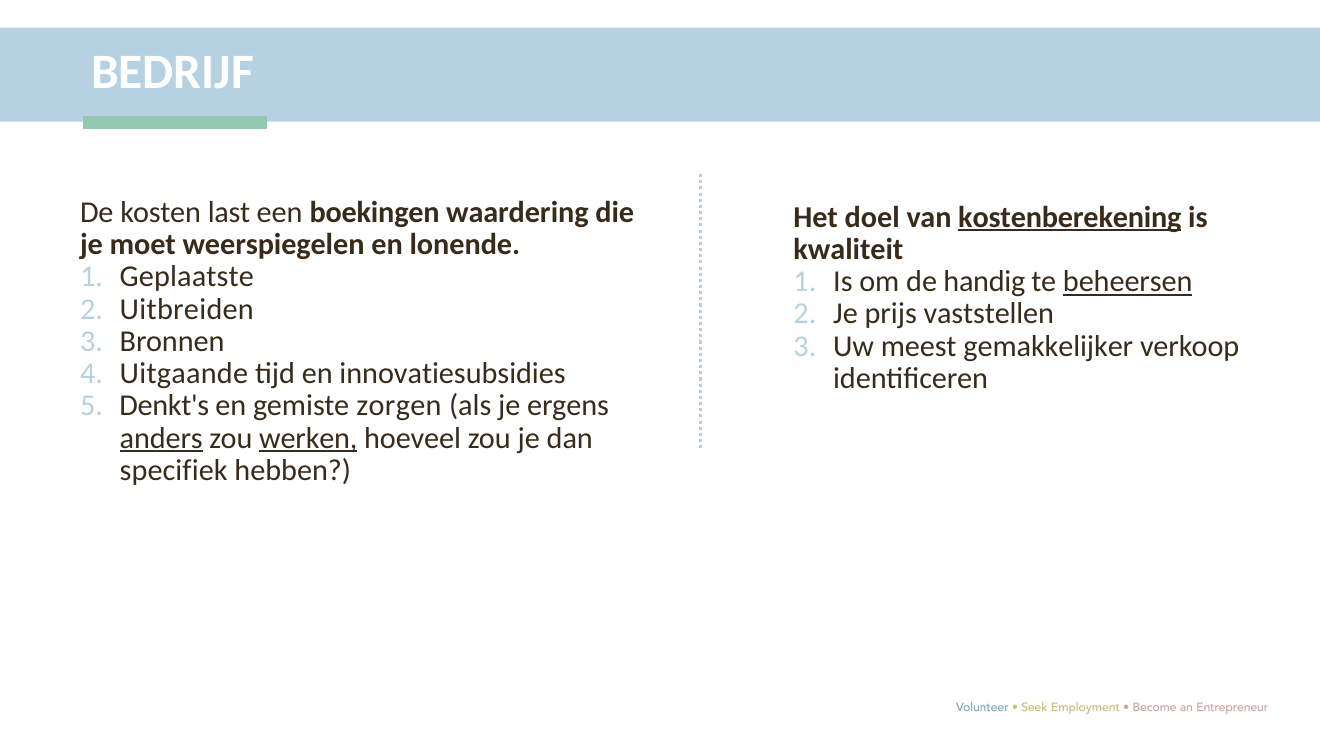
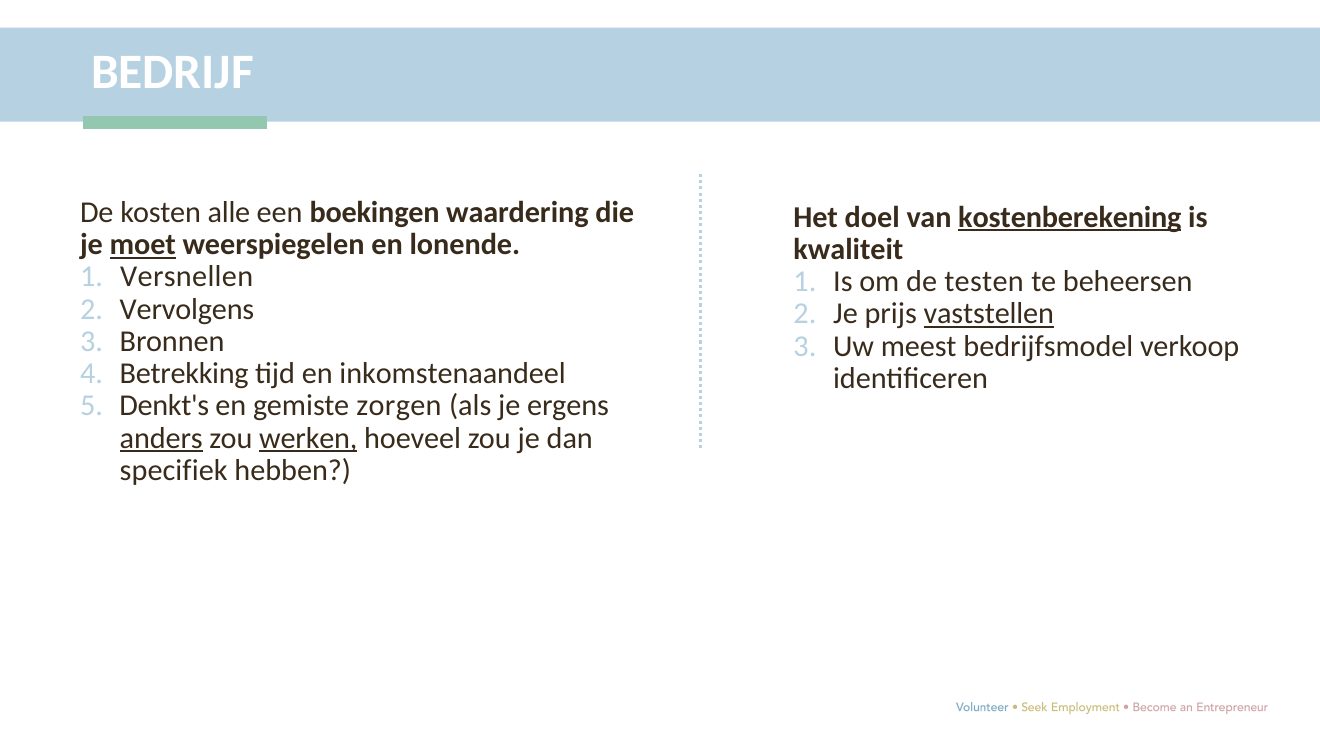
last: last -> alle (229, 212)
moet underline: none -> present (143, 245)
Geplaatste: Geplaatste -> Versnellen (187, 277)
handig: handig -> testen (984, 282)
beheersen underline: present -> none (1128, 282)
Uitbreiden: Uitbreiden -> Vervolgens (187, 309)
vaststellen underline: none -> present (989, 314)
gemakkelijker: gemakkelijker -> bedrijfsmodel (1048, 346)
Uitgaande: Uitgaande -> Betrekking (184, 373)
innovatiesubsidies: innovatiesubsidies -> inkomstenaandeel (453, 373)
